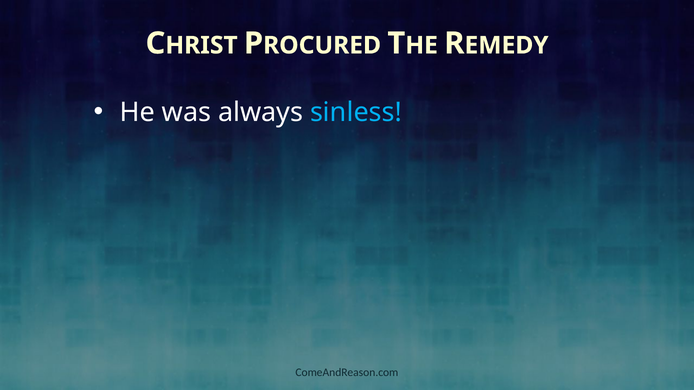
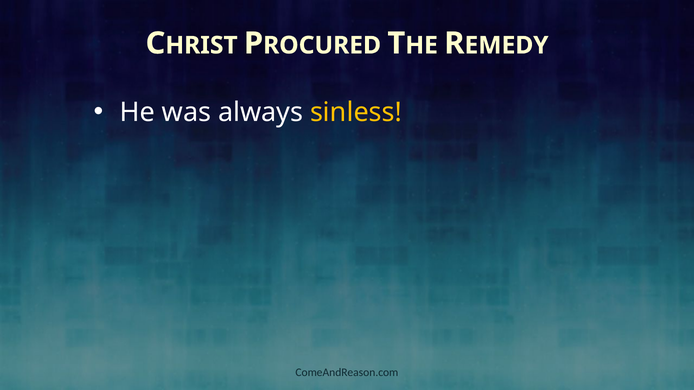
sinless colour: light blue -> yellow (356, 113)
